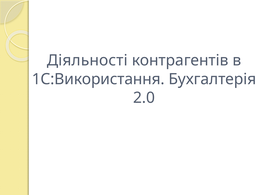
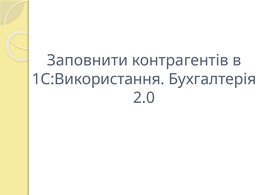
Діяльності: Діяльності -> Заповнити (87, 60)
